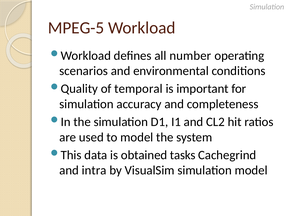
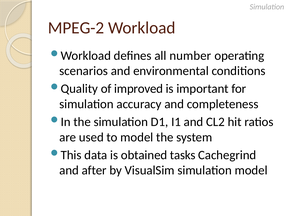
MPEG-5: MPEG-5 -> MPEG-2 (76, 28)
temporal: temporal -> improved (139, 88)
intra: intra -> after (94, 170)
